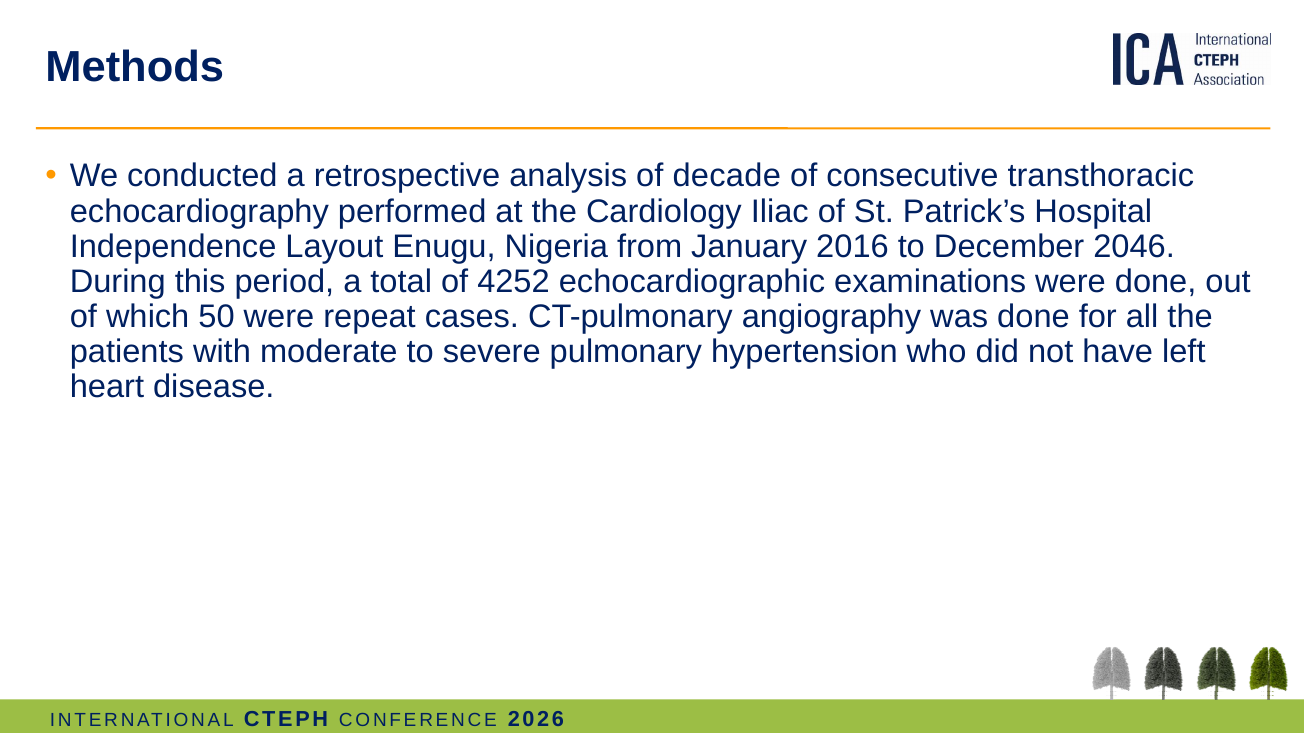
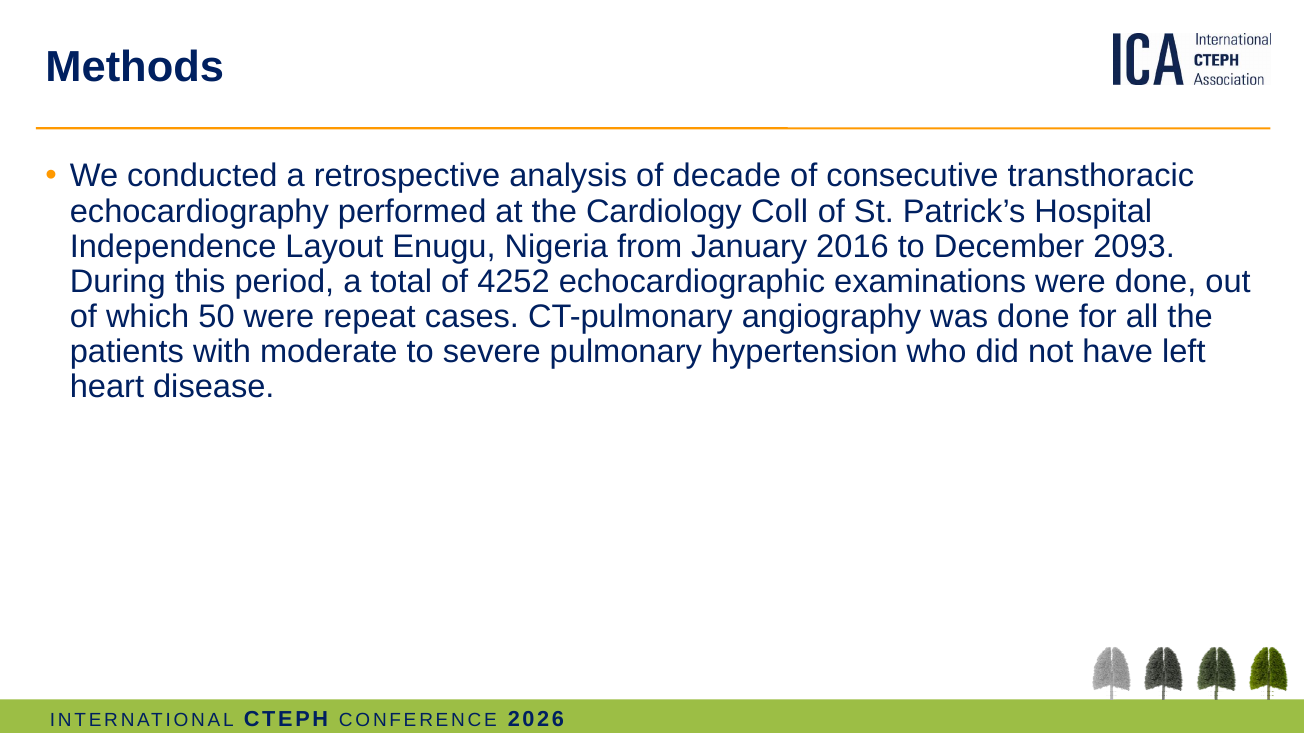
Iliac: Iliac -> Coll (780, 212)
2046: 2046 -> 2093 (1134, 247)
